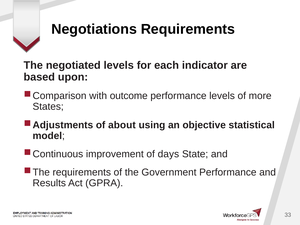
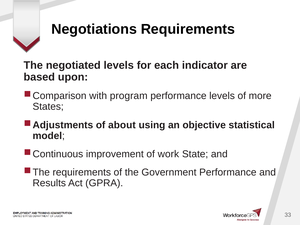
outcome: outcome -> program (129, 96)
days: days -> work (168, 154)
